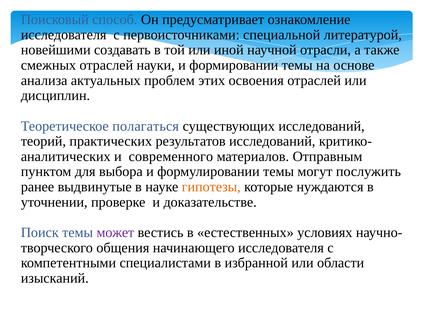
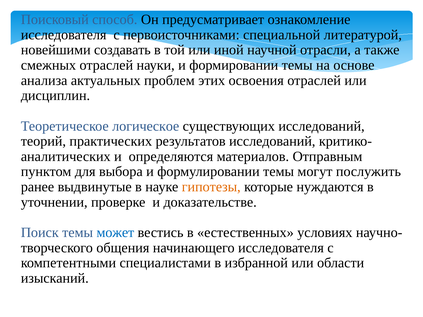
полагаться: полагаться -> логическое (146, 126)
современного: современного -> определяются (171, 157)
может colour: purple -> blue (115, 233)
